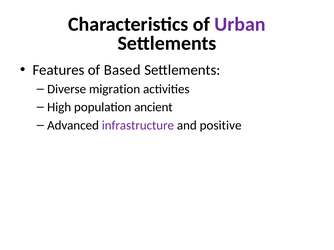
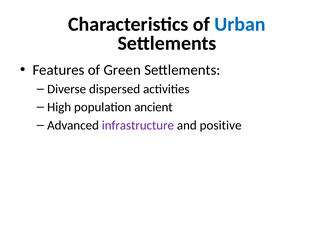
Urban colour: purple -> blue (240, 24)
Based: Based -> Green (122, 70)
migration: migration -> dispersed (115, 89)
